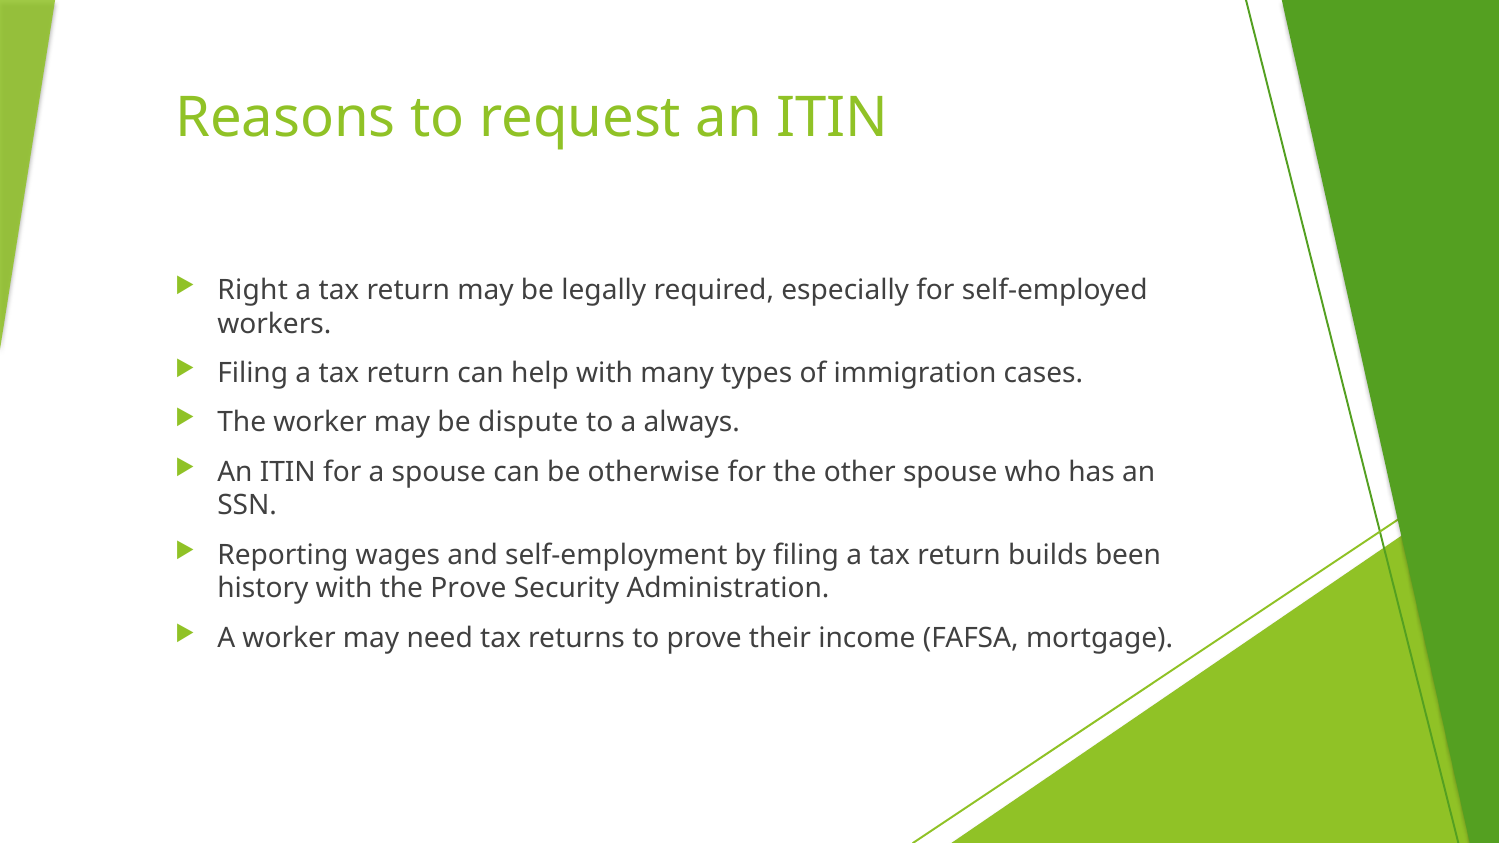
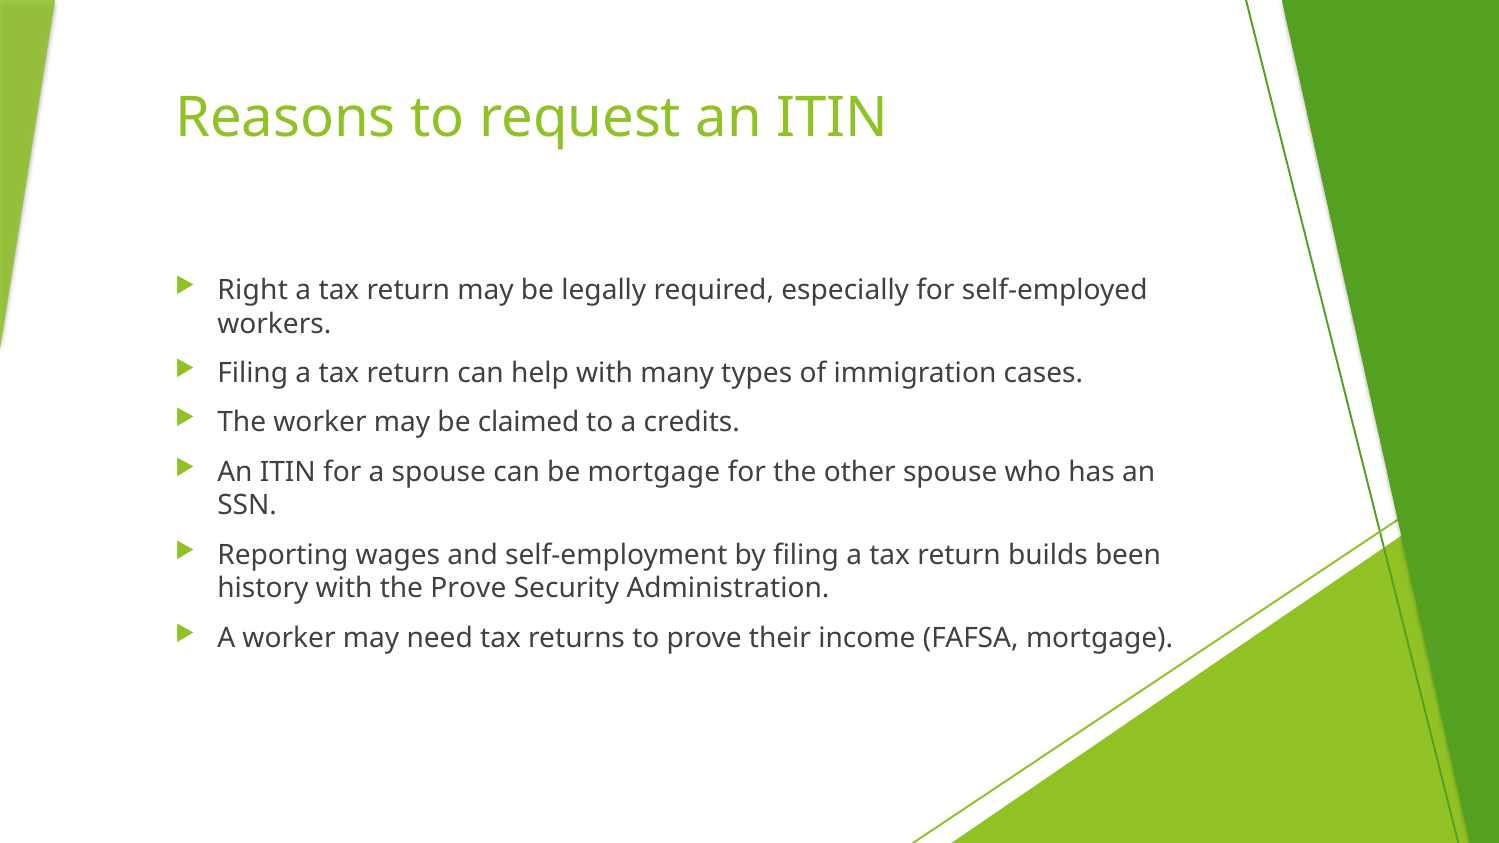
dispute: dispute -> claimed (529, 423)
always: always -> credits (692, 423)
be otherwise: otherwise -> mortgage (654, 472)
